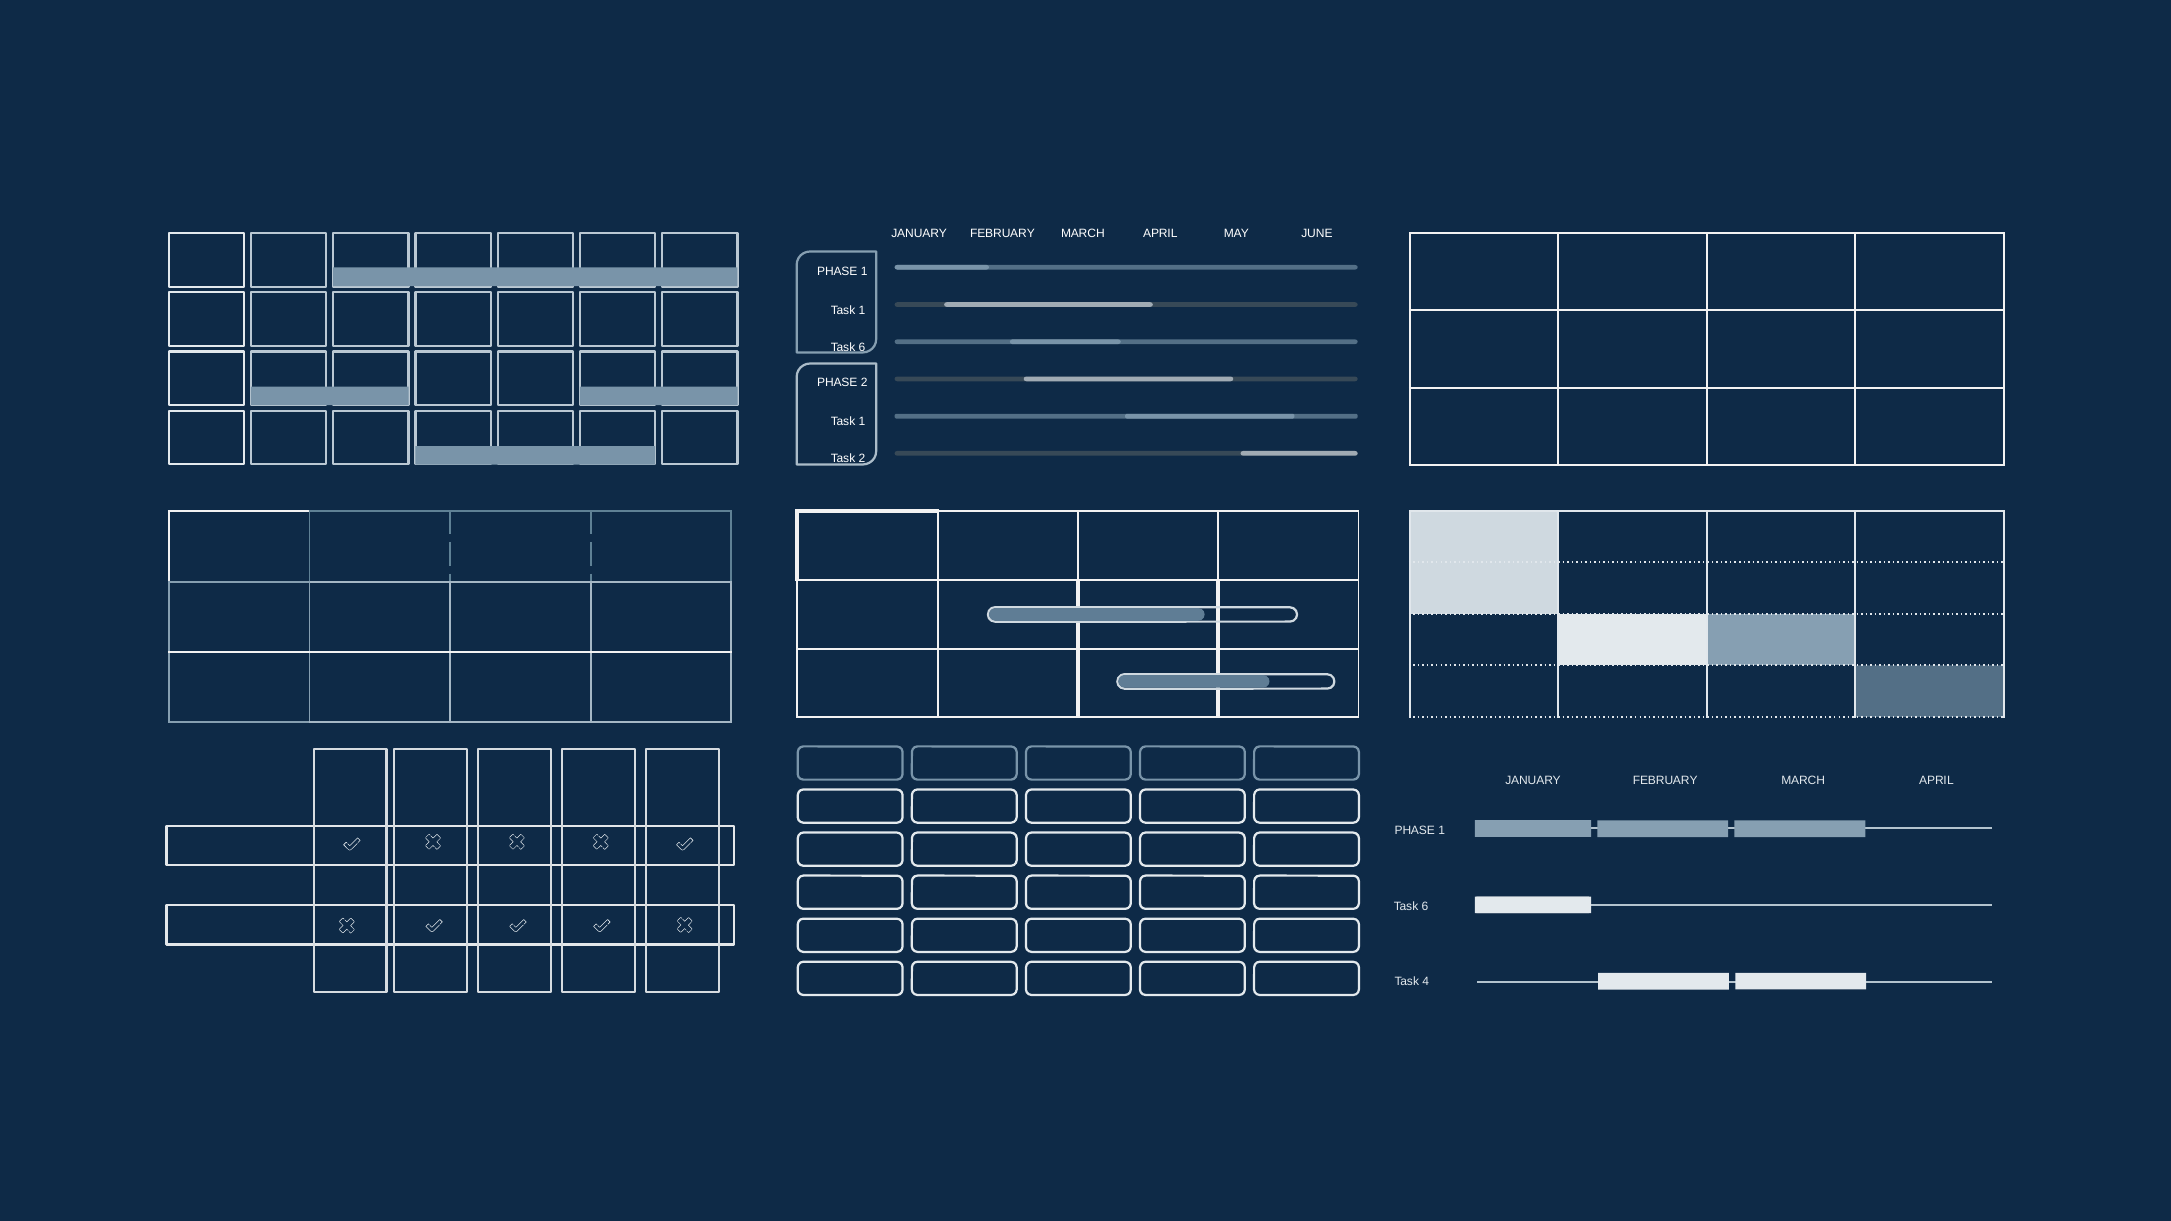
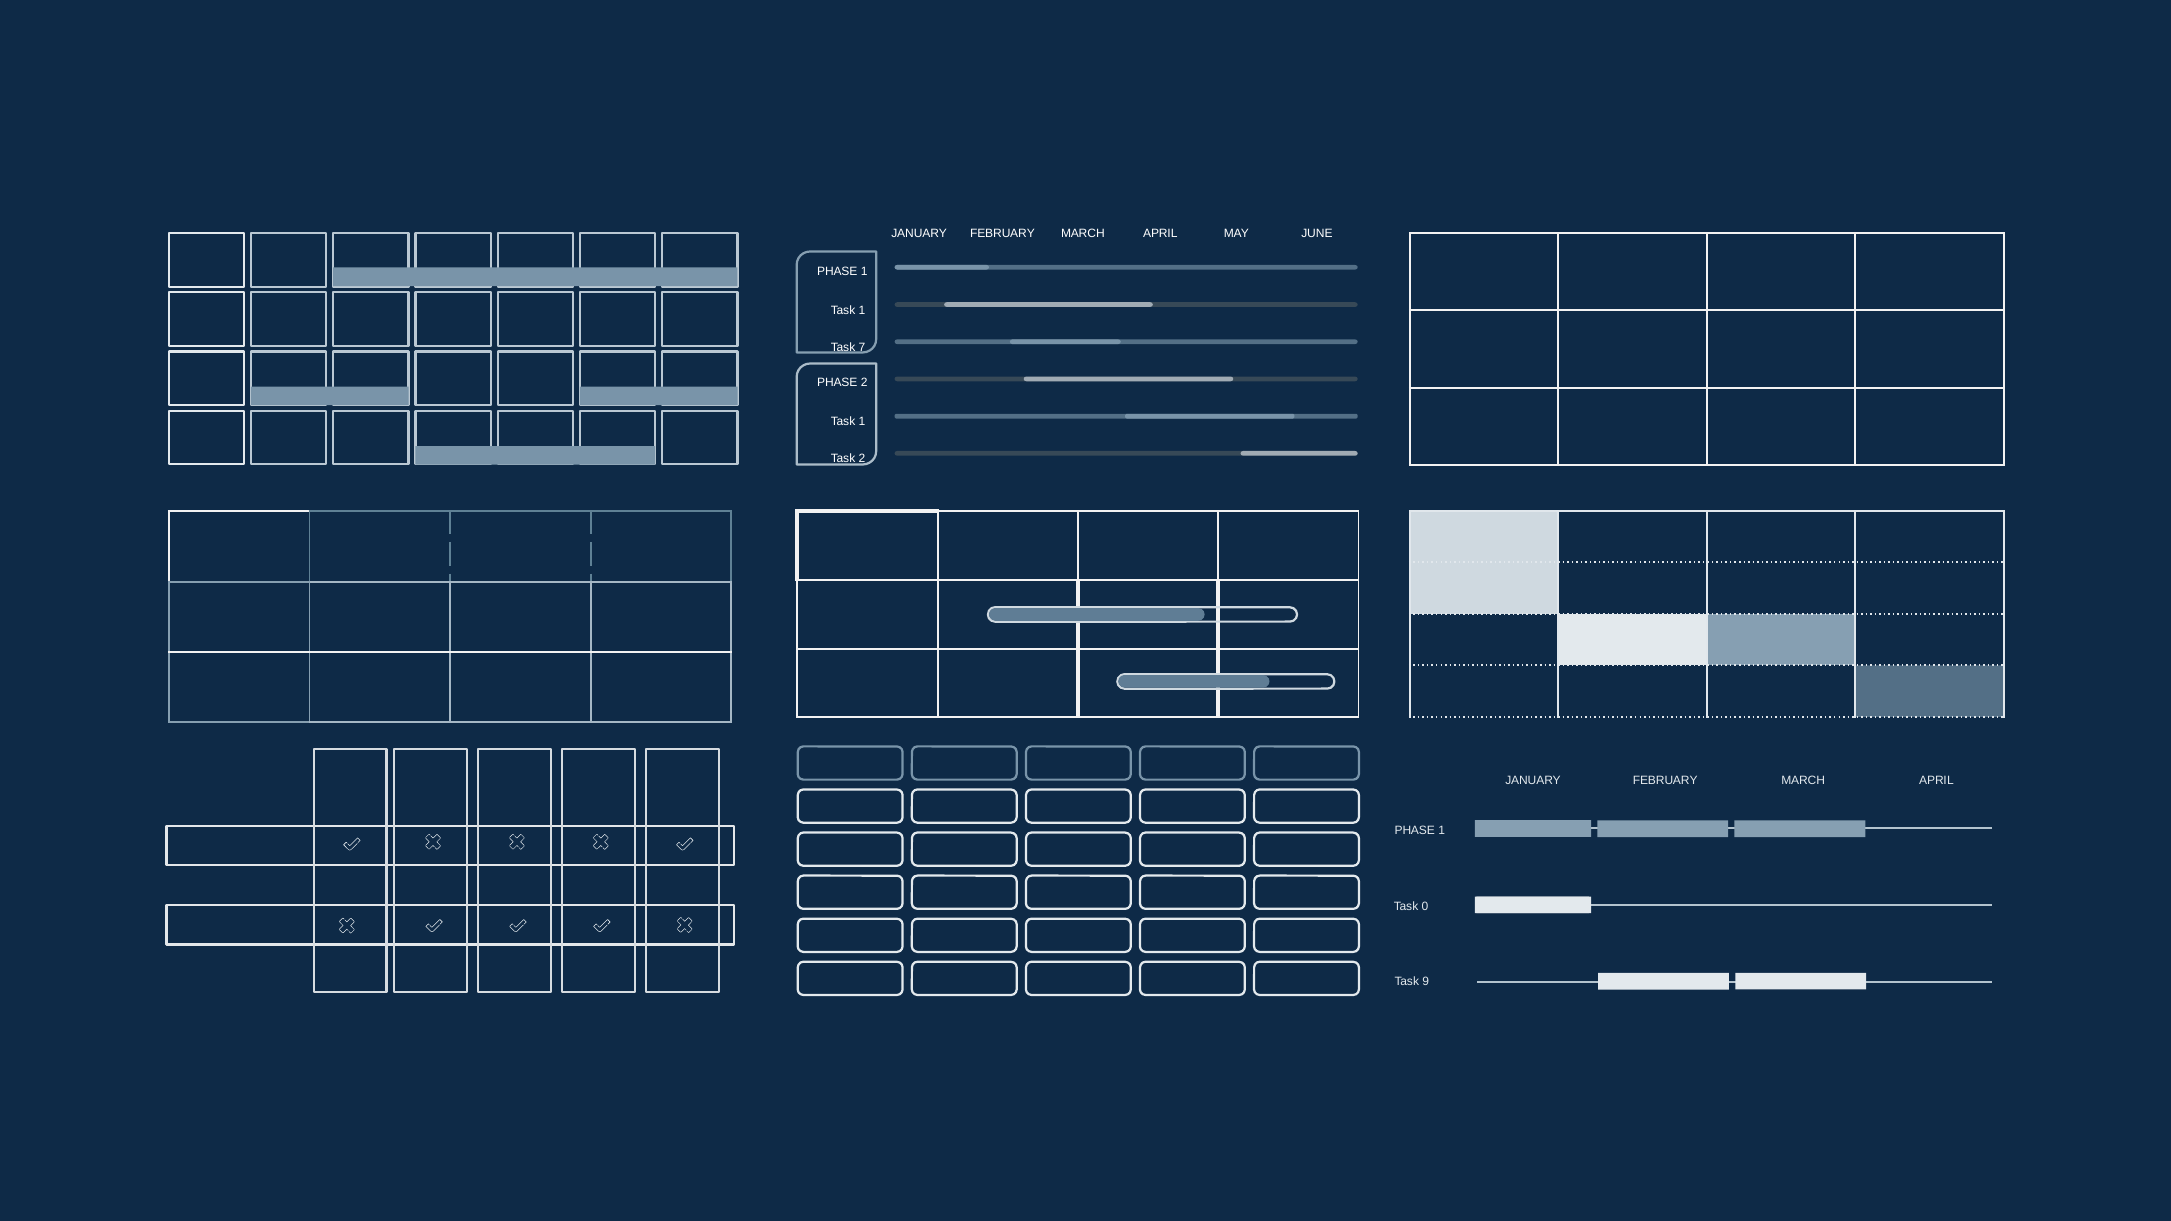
6: 6 -> 7 (862, 347)
6: 6 -> 0 (1425, 907)
4: 4 -> 9 (1426, 982)
